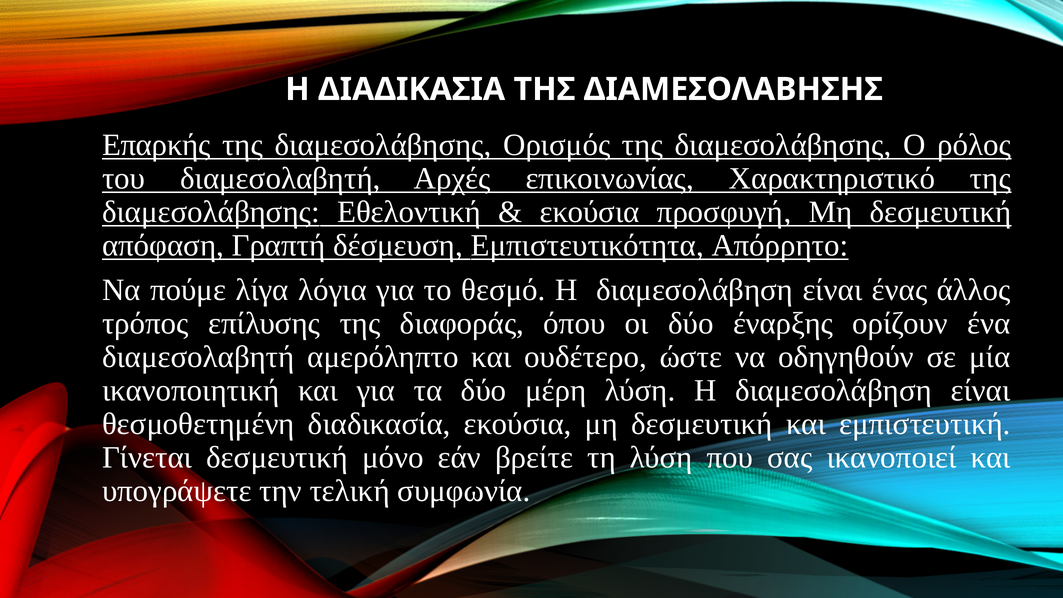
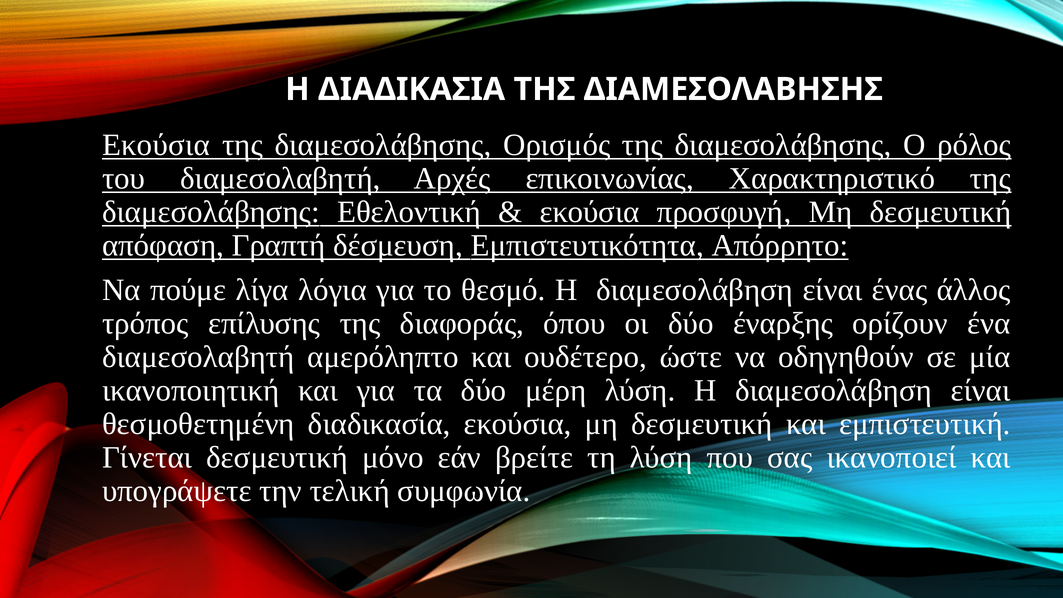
Επαρκής: Επαρκής -> Εκούσια (156, 145)
